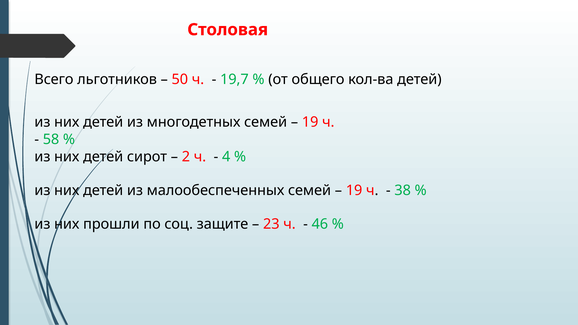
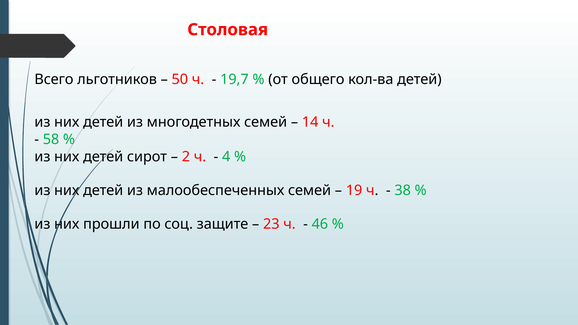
19: 19 -> 14 (310, 122)
